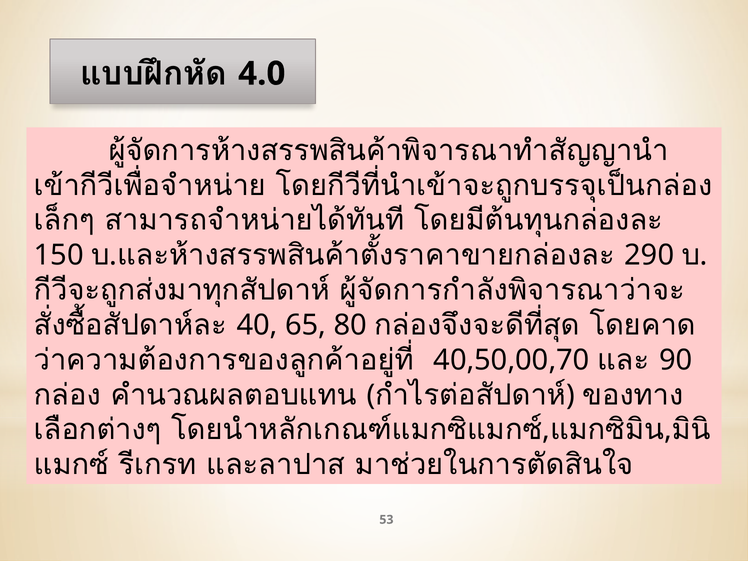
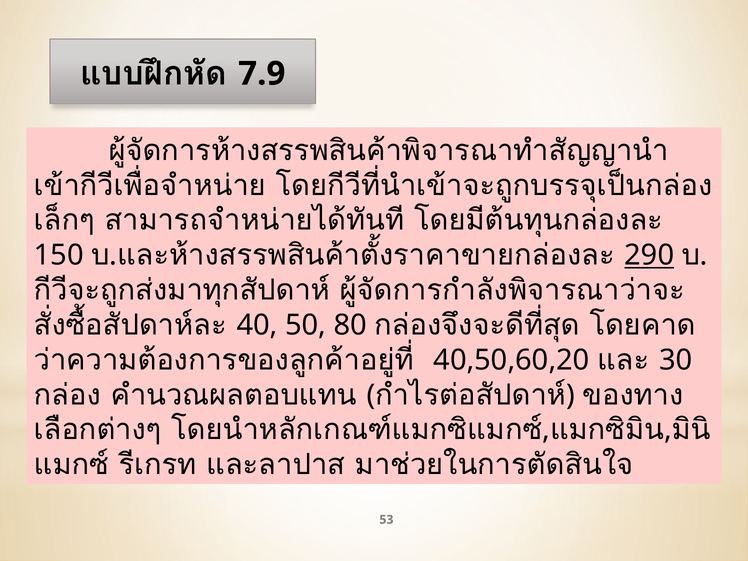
4.0: 4.0 -> 7.9 (262, 74)
290 underline: none -> present (649, 255)
65: 65 -> 50 (306, 325)
40,50,00,70: 40,50,00,70 -> 40,50,60,20 (512, 360)
90: 90 -> 30 (676, 360)
